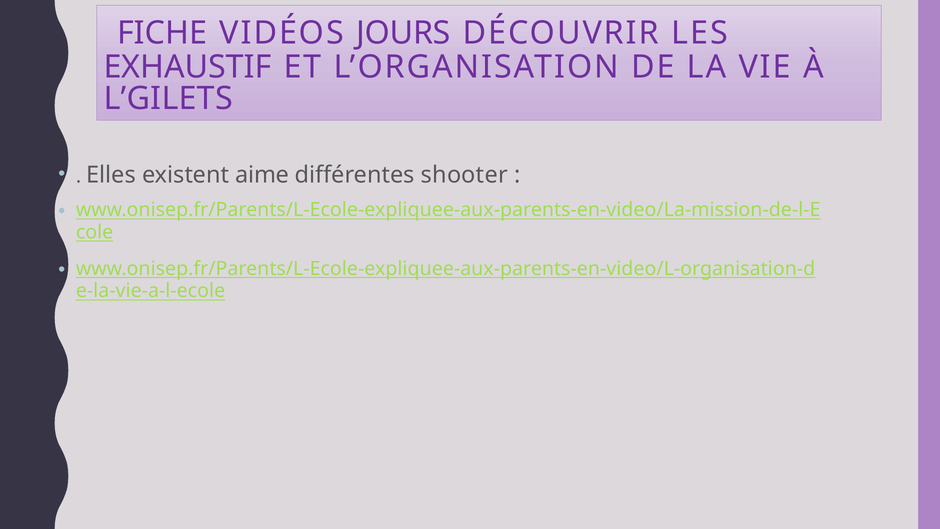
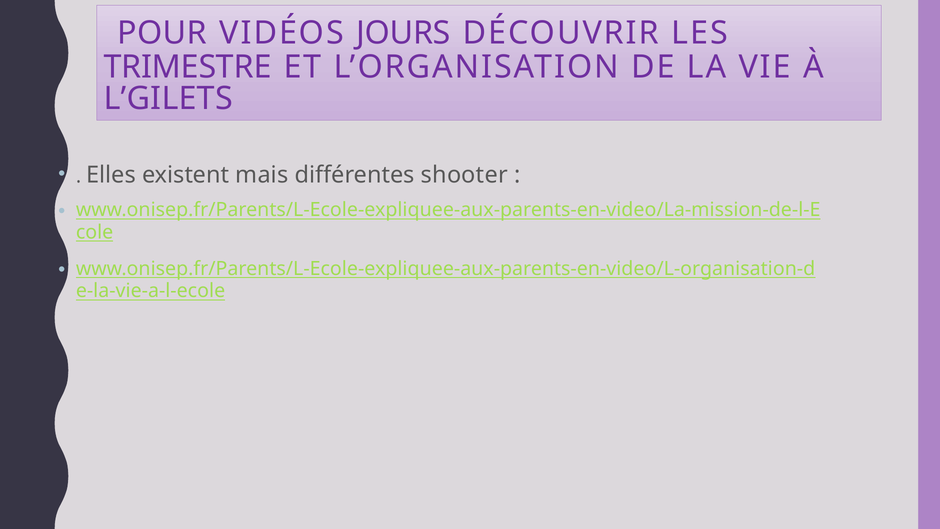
FICHE: FICHE -> POUR (162, 33)
EXHAUSTIF: EXHAUSTIF -> TRIMESTRE (188, 67)
aime: aime -> mais (262, 175)
